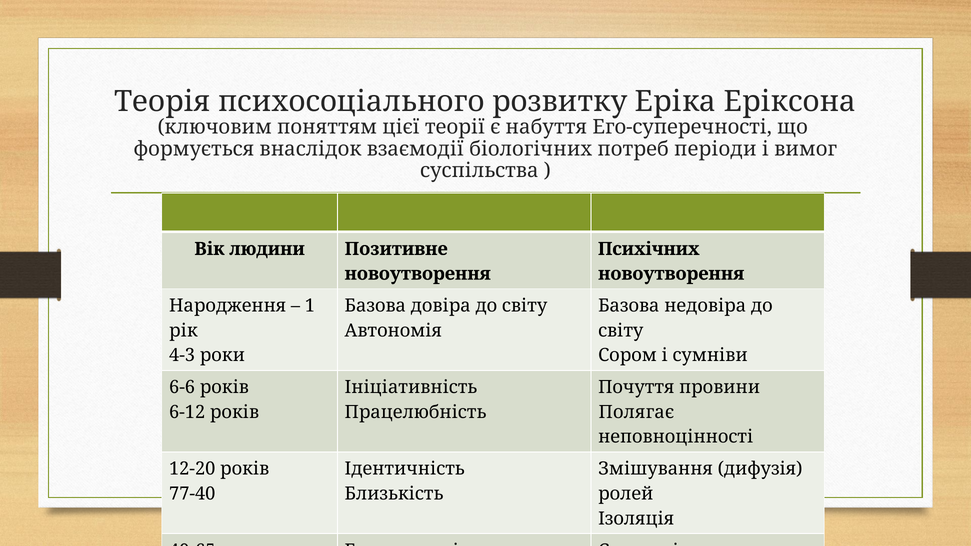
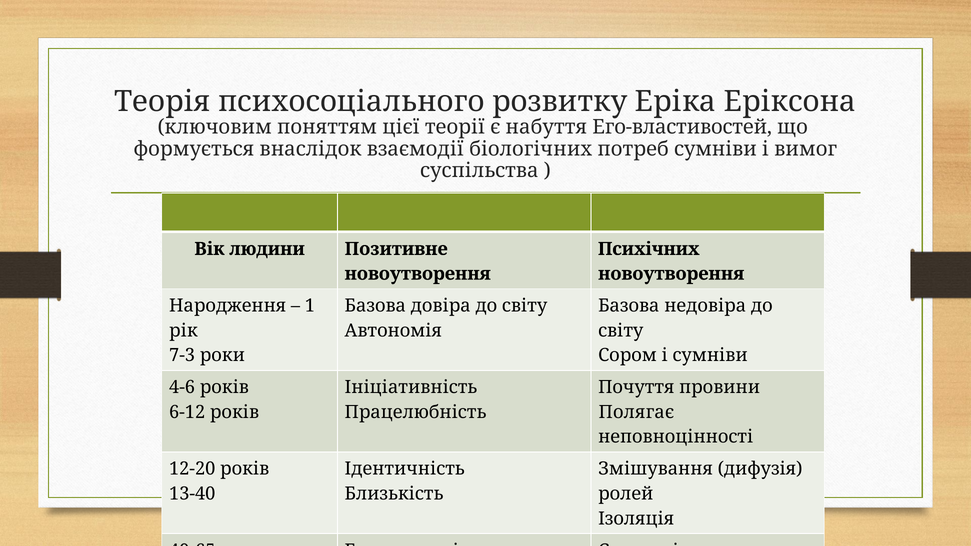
Его-суперечності: Его-суперечності -> Его-властивостей (682, 127)
потреб періоди: періоди -> сумніви (715, 149)
4-3: 4-3 -> 7-3 (182, 355)
6-6: 6-6 -> 4-6 (182, 388)
77-40: 77-40 -> 13-40 (192, 494)
